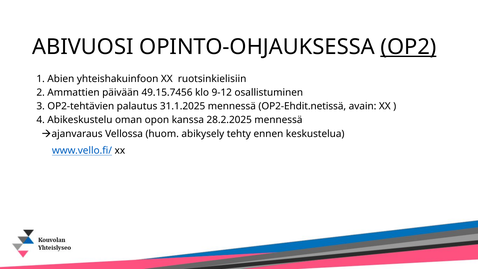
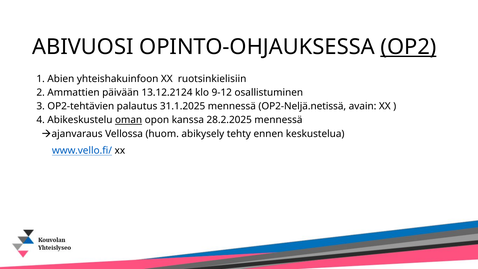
49.15.7456: 49.15.7456 -> 13.12.2124 (167, 92)
OP2-Ehdit.netissä: OP2-Ehdit.netissä -> OP2-Neljä.netissä (302, 106)
oman underline: none -> present (129, 120)
